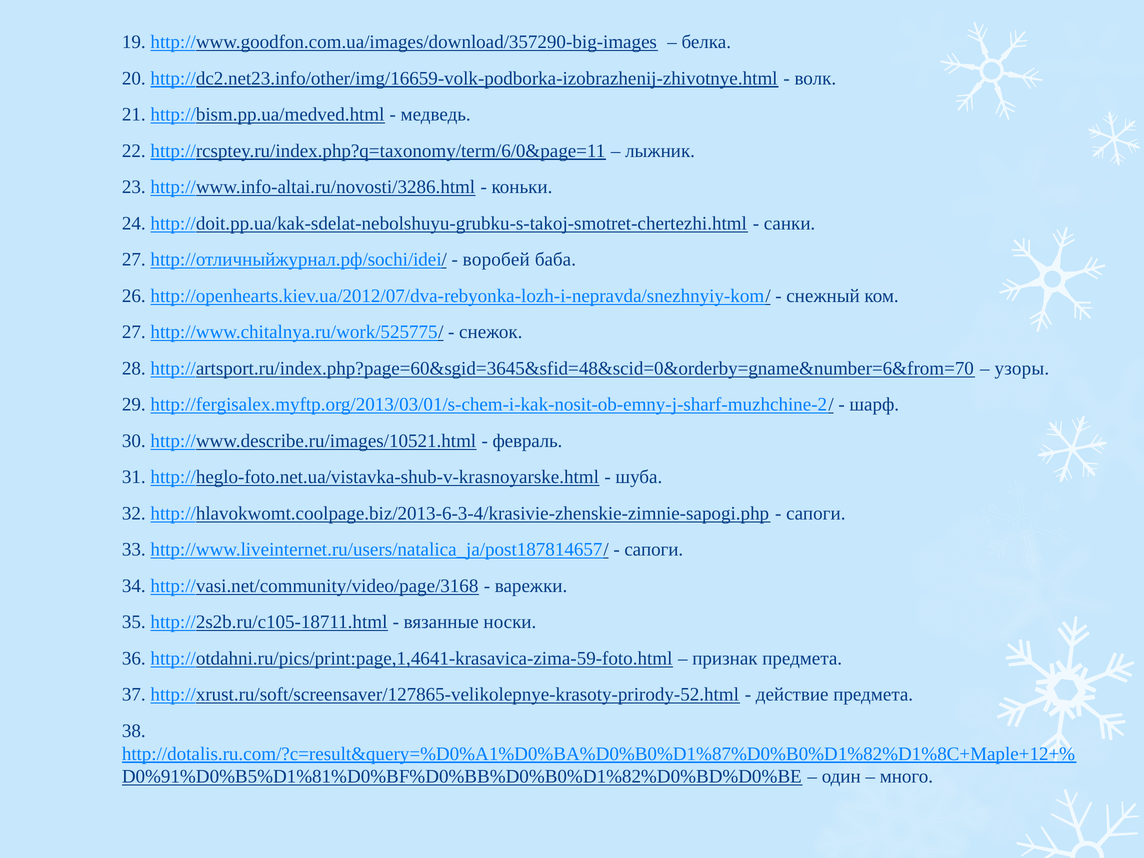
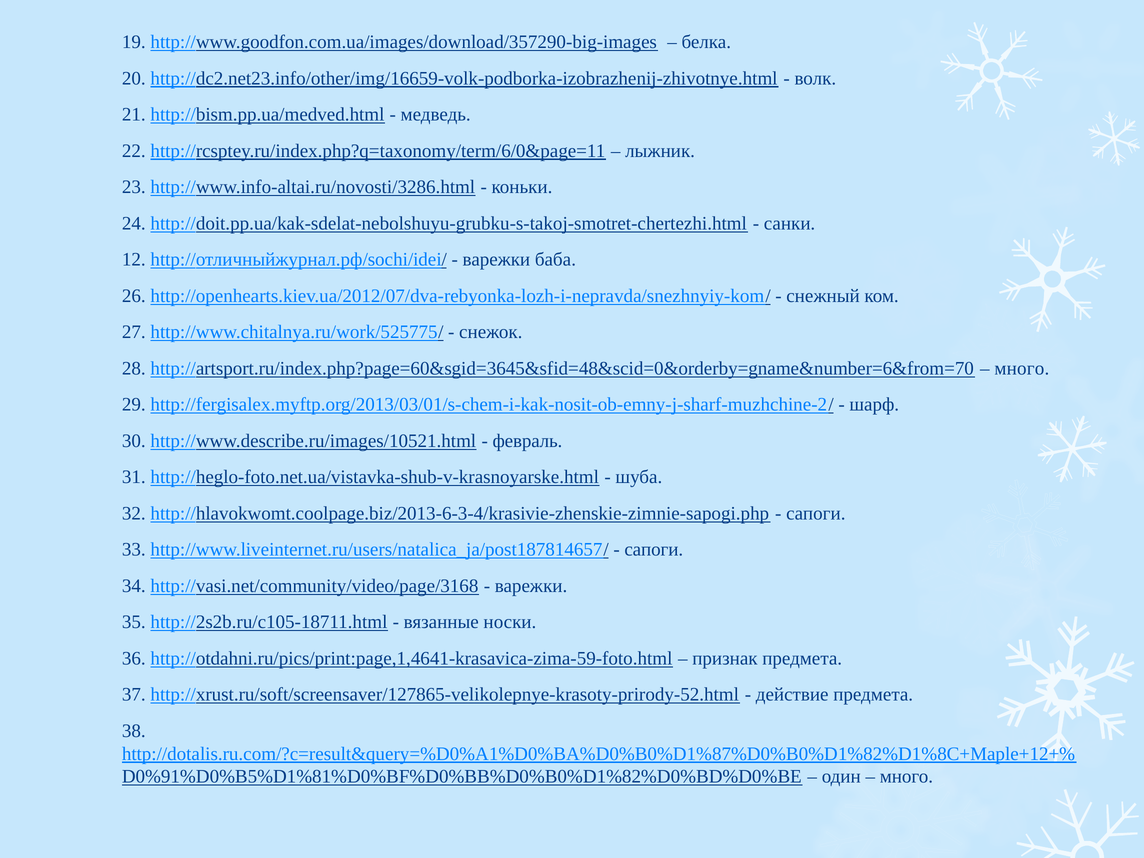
27: 27 -> 12 (134, 260)
воробей: воробей -> варежки (496, 260)
узоры: узоры -> много (1022, 368)
